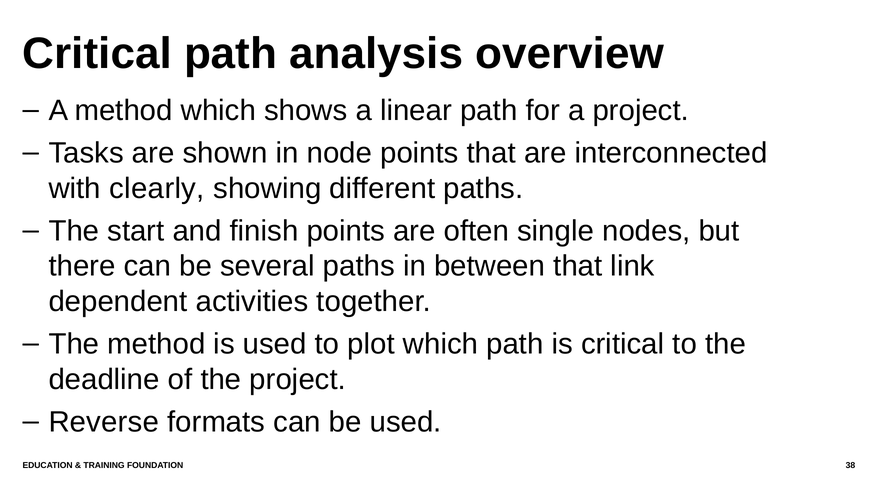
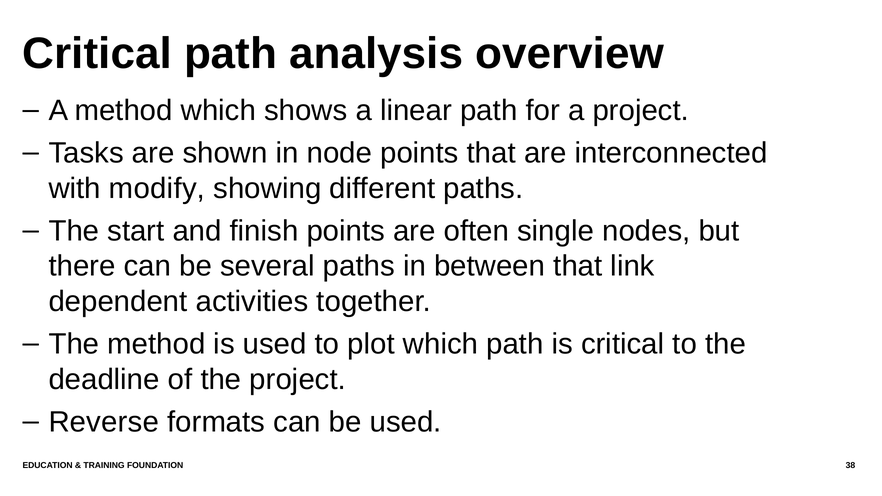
clearly: clearly -> modify (157, 188)
